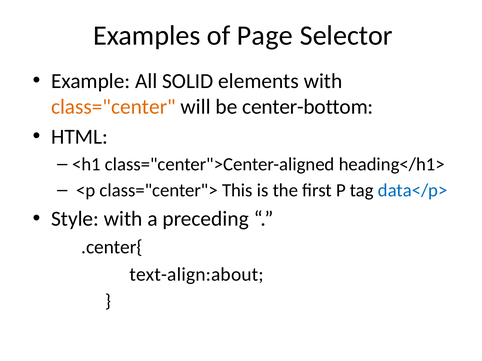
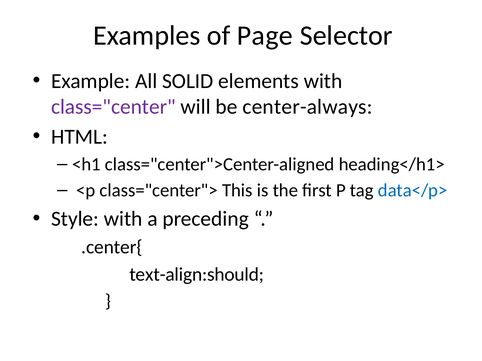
class="center colour: orange -> purple (113, 107)
center-bottom: center-bottom -> center-always (308, 107)
text-align:about: text-align:about -> text-align:should (197, 275)
